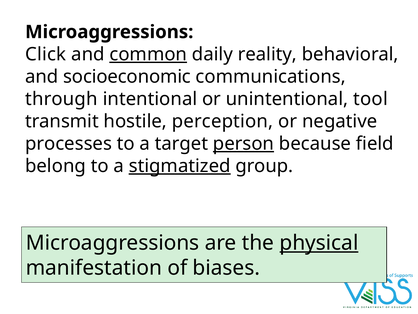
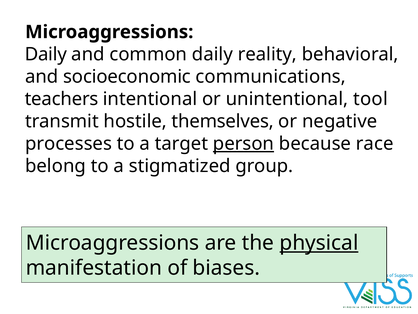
Click: Click -> Daily (46, 54)
common underline: present -> none (148, 54)
through: through -> teachers (62, 99)
perception: perception -> themselves (223, 121)
field: field -> race (375, 143)
stigmatized underline: present -> none (180, 166)
